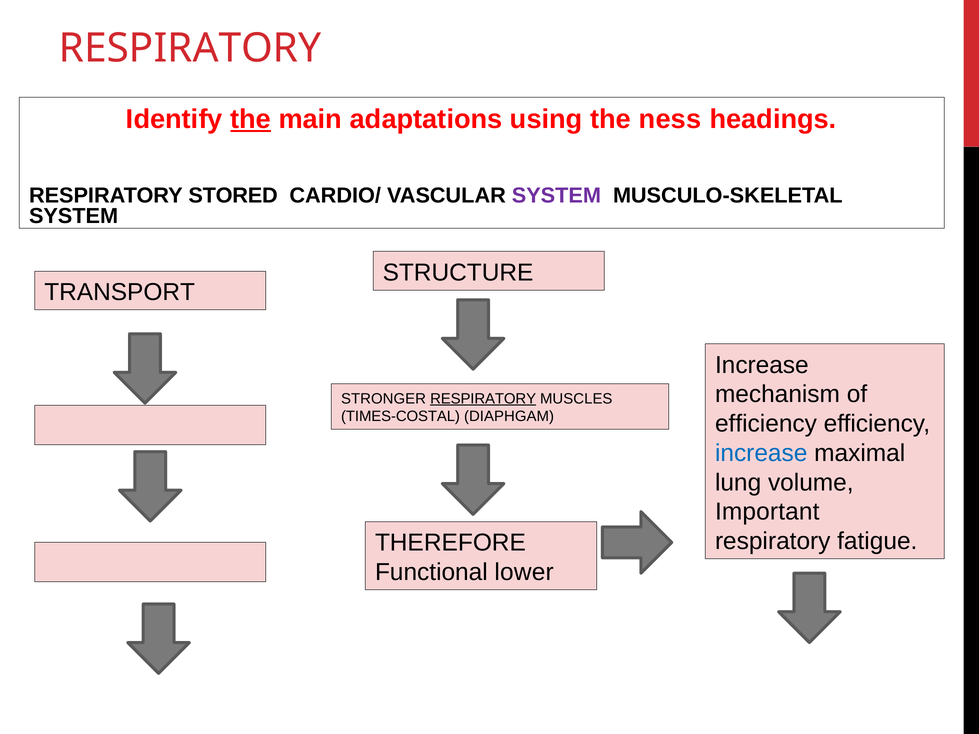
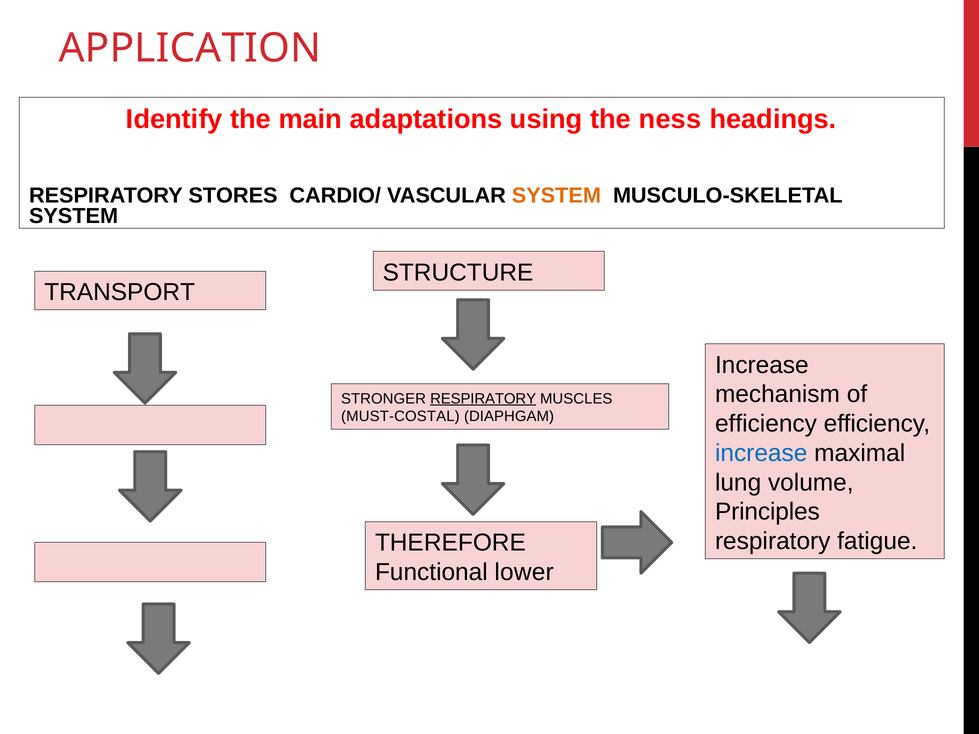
RESPIRATORY: RESPIRATORY -> APPLICATION (190, 49)
the underline: present -> none (251, 119)
STORED: STORED -> STORES (233, 195)
SYSTEM colour: purple -> orange (556, 195)
TIMES-COSTAL: TIMES-COSTAL -> MUST-COSTAL (400, 417)
Important: Important -> Principles (767, 512)
